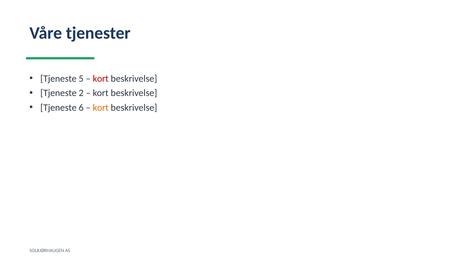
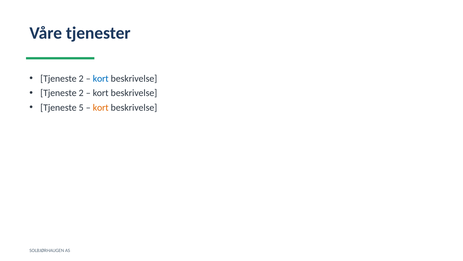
5: 5 -> 2 (81, 78)
kort colour: red -> blue (101, 78)
6: 6 -> 5 (81, 107)
